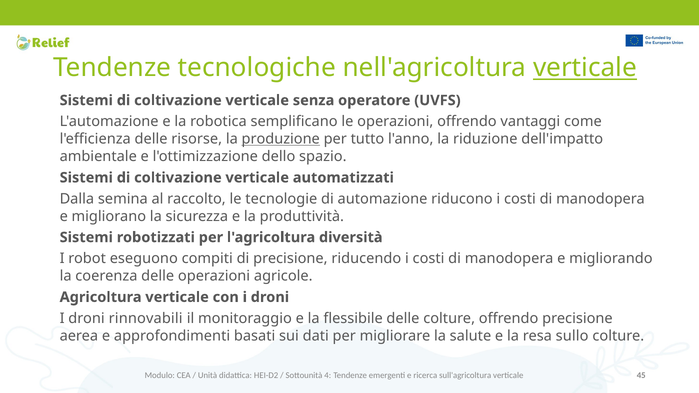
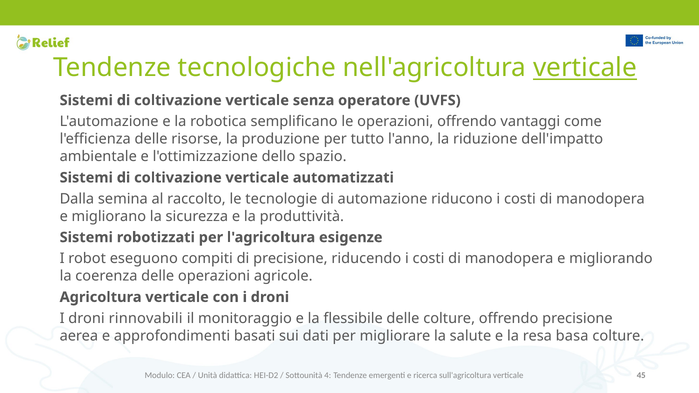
produzione underline: present -> none (281, 139)
diversità: diversità -> esigenze (351, 237)
sullo: sullo -> basa (572, 336)
